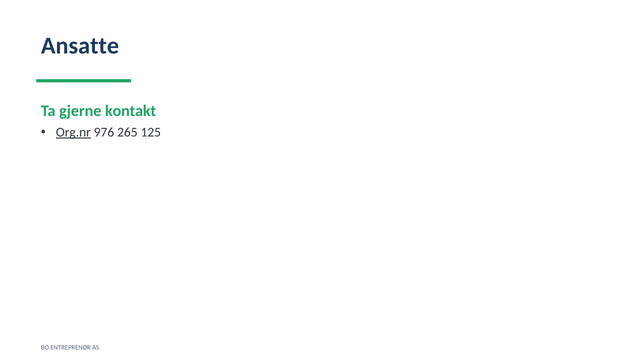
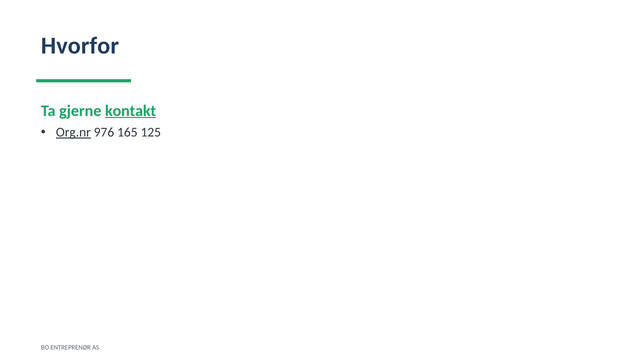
Ansatte: Ansatte -> Hvorfor (80, 46)
kontakt underline: none -> present (131, 111)
265: 265 -> 165 (127, 132)
